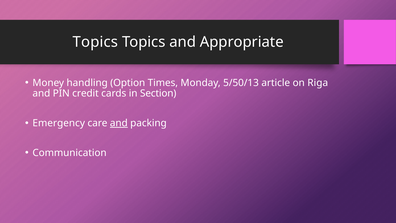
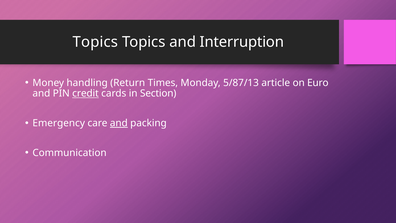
Appropriate: Appropriate -> Interruption (242, 42)
Option: Option -> Return (128, 83)
5/50/13: 5/50/13 -> 5/87/13 (241, 83)
Riga: Riga -> Euro (318, 83)
credit underline: none -> present (85, 93)
